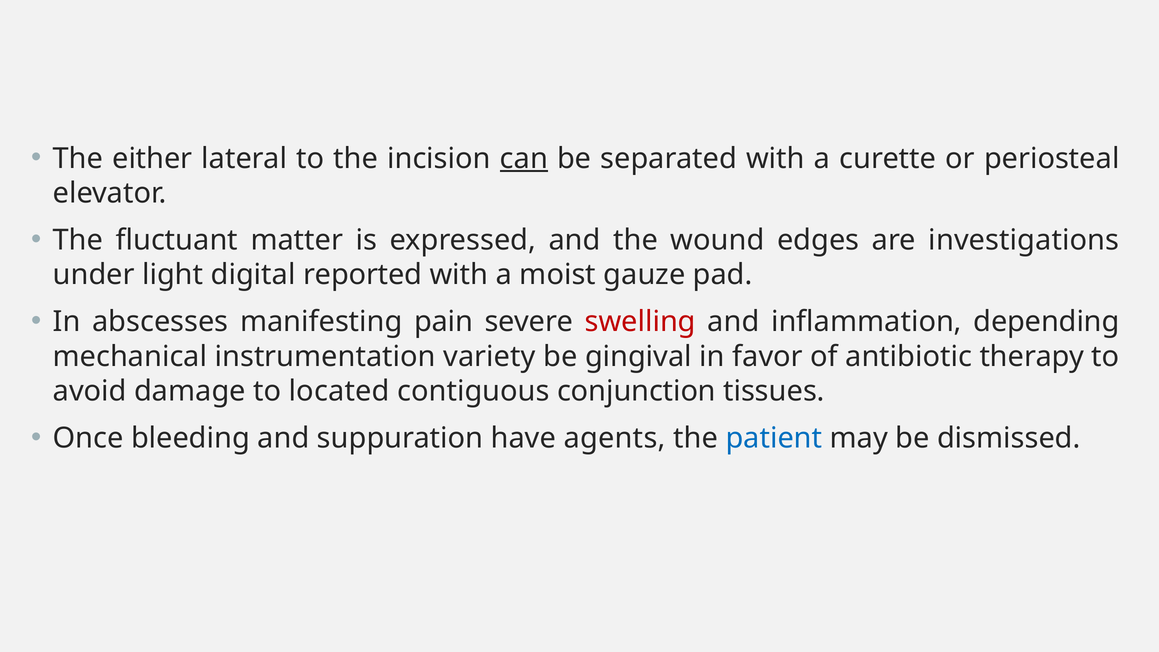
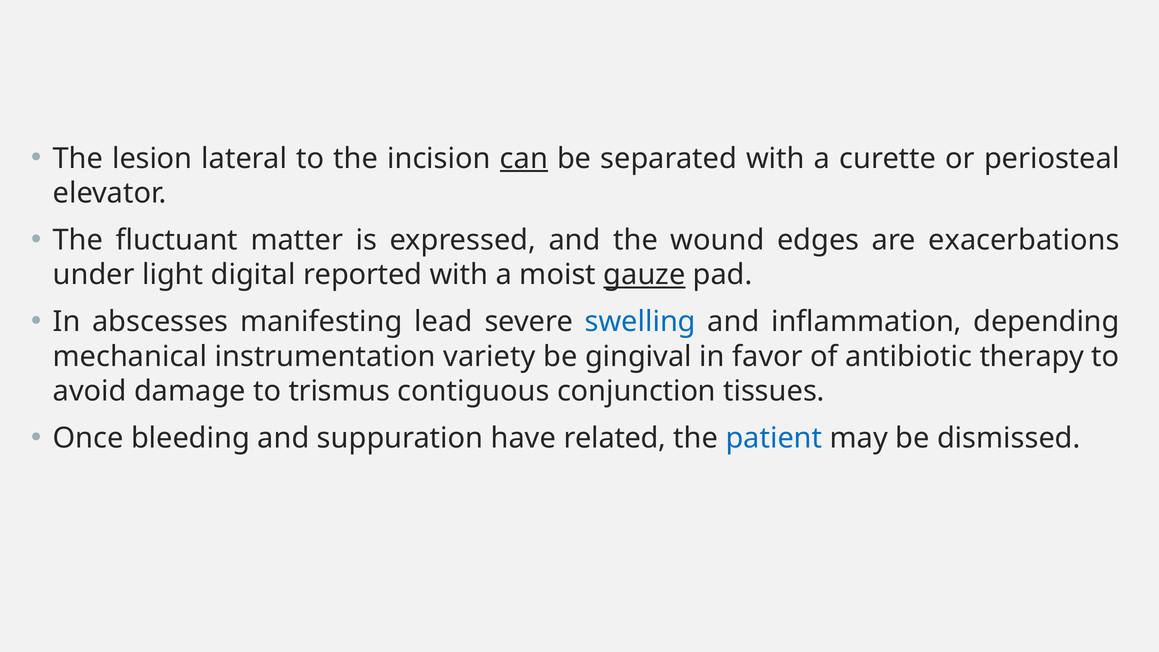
either: either -> lesion (152, 158)
investigations: investigations -> exacerbations (1024, 240)
gauze underline: none -> present (644, 275)
pain: pain -> lead (444, 322)
swelling colour: red -> blue (640, 322)
located: located -> trismus (339, 391)
agents: agents -> related (615, 438)
